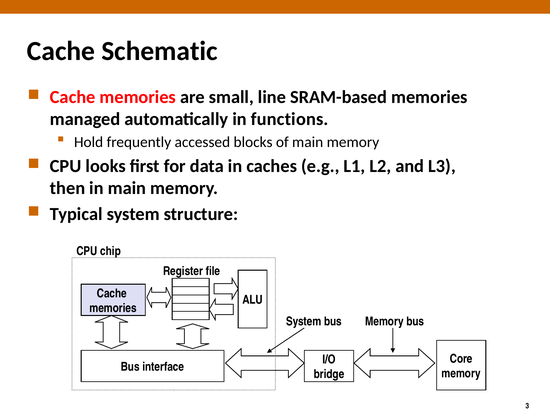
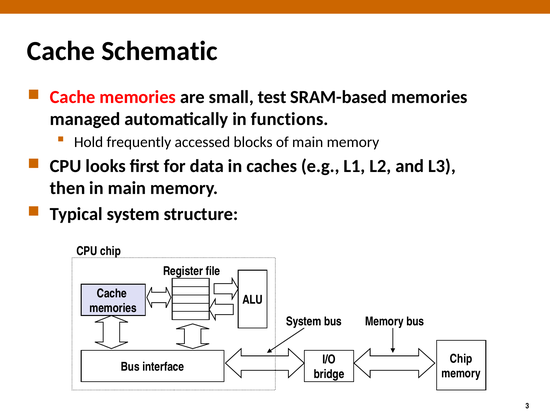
line: line -> test (272, 97)
Core: Core -> Chip (461, 358)
